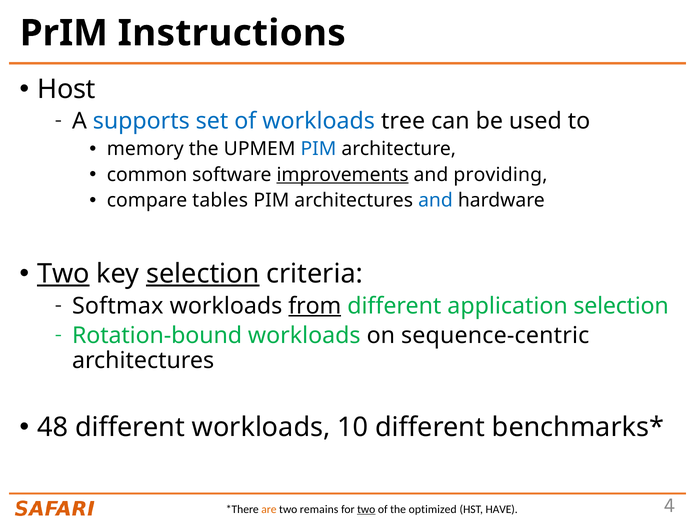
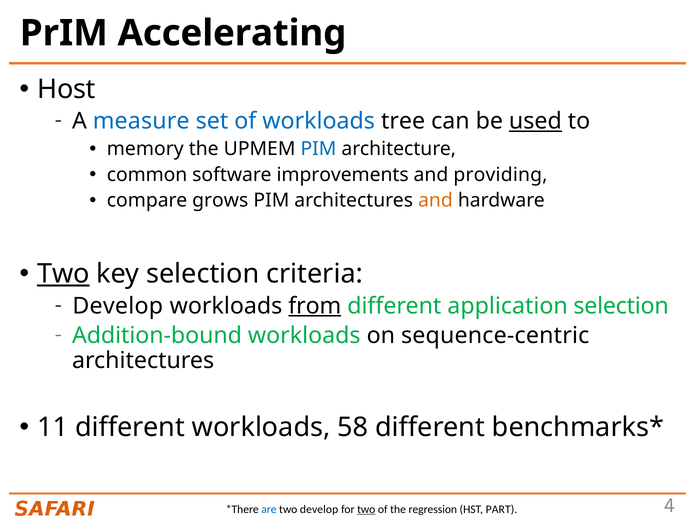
Instructions: Instructions -> Accelerating (232, 33)
supports: supports -> measure (141, 121)
used underline: none -> present (535, 121)
improvements underline: present -> none (343, 175)
tables: tables -> grows (220, 200)
and colour: blue -> orange (435, 200)
selection underline: present -> none (203, 274)
Softmax: Softmax -> Develop (118, 306)
Rotation-bound: Rotation-bound -> Addition-bound (157, 336)
48: 48 -> 11 (53, 427)
10: 10 -> 58 (353, 427)
are colour: orange -> blue (269, 509)
two remains: remains -> develop (319, 509)
optimized: optimized -> regression (433, 509)
HAVE: HAVE -> PART (502, 509)
